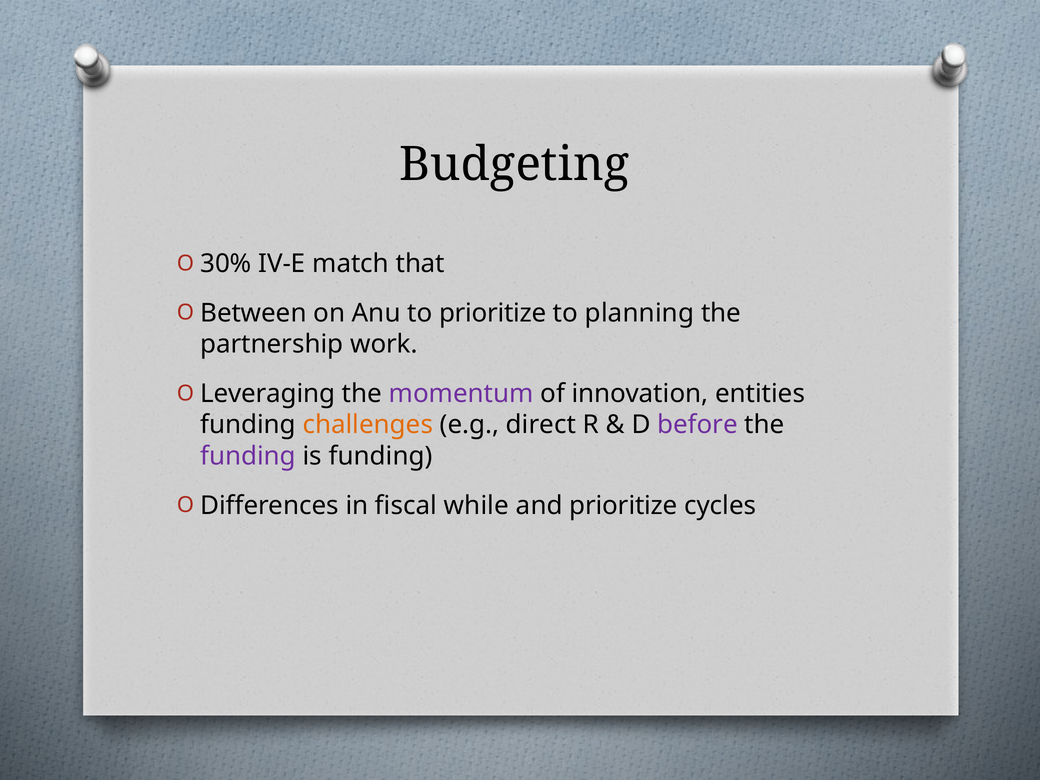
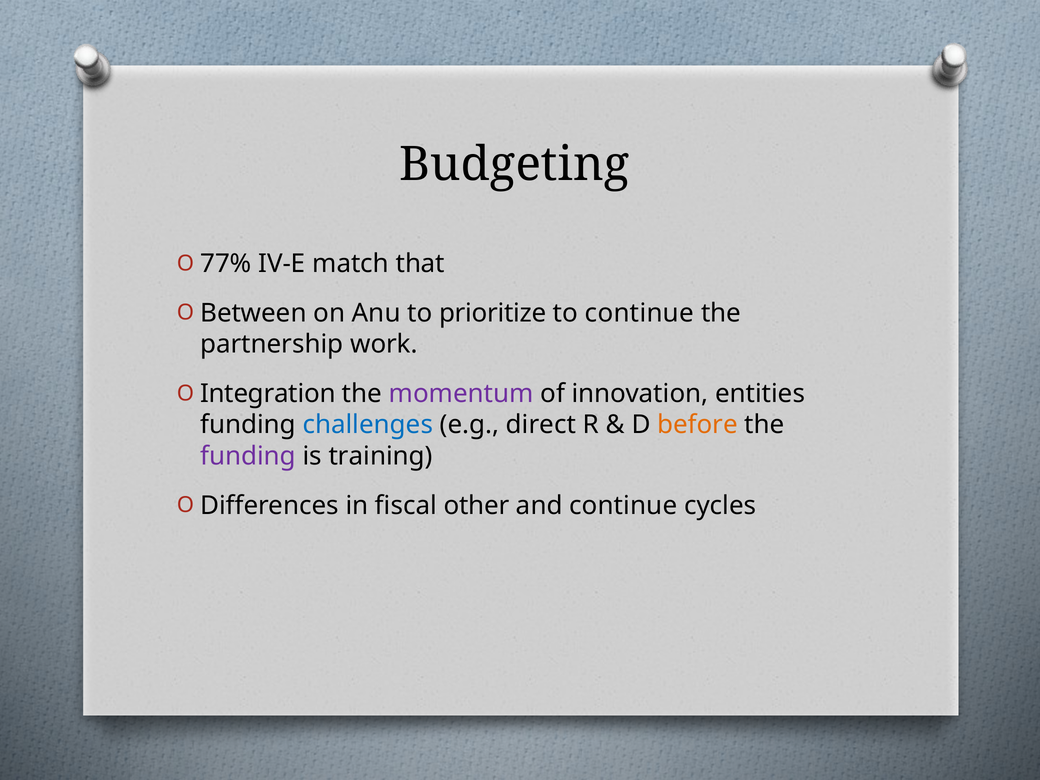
30%: 30% -> 77% (226, 264)
to planning: planning -> continue (639, 313)
Leveraging: Leveraging -> Integration (268, 394)
challenges colour: orange -> blue (368, 425)
before colour: purple -> orange (697, 425)
is funding: funding -> training (381, 456)
while: while -> other (477, 506)
and prioritize: prioritize -> continue (623, 506)
